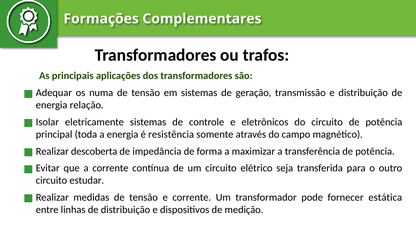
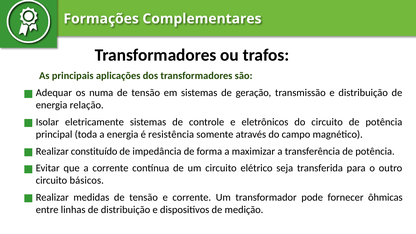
descoberta: descoberta -> constituído (94, 151)
estudar: estudar -> básicos (87, 181)
estática: estática -> ôhmicas (385, 197)
